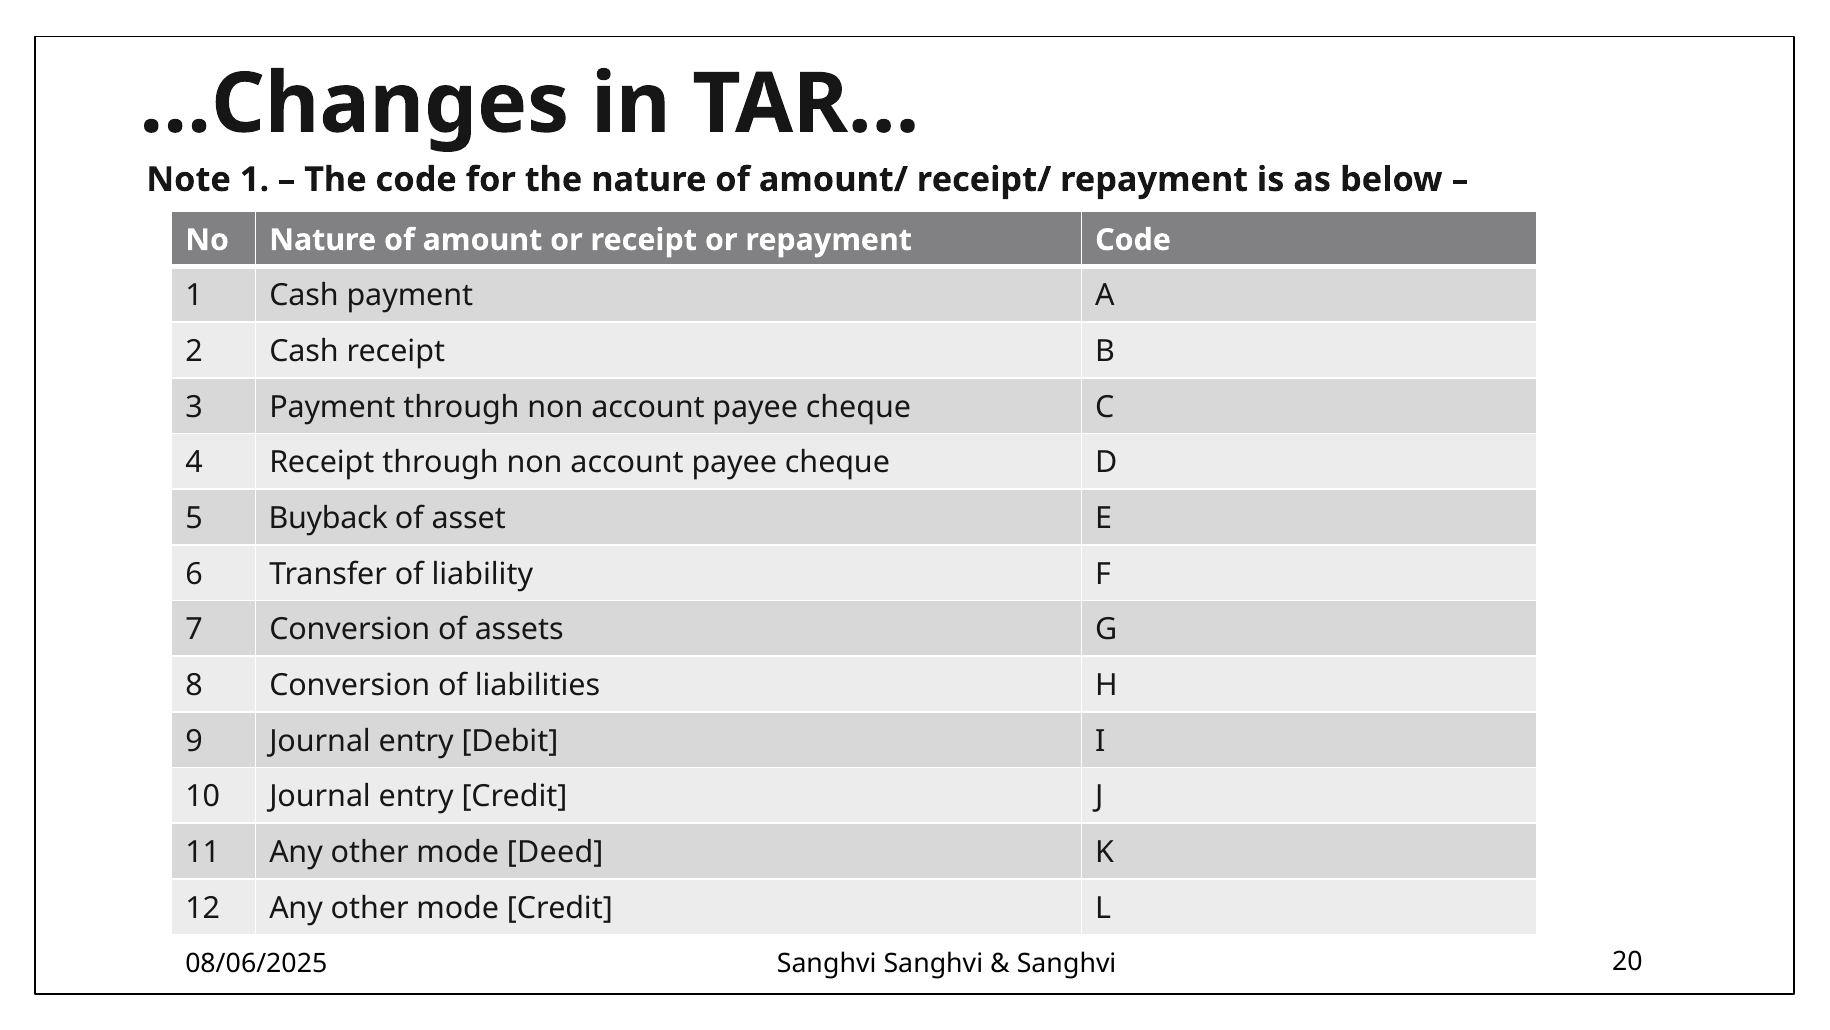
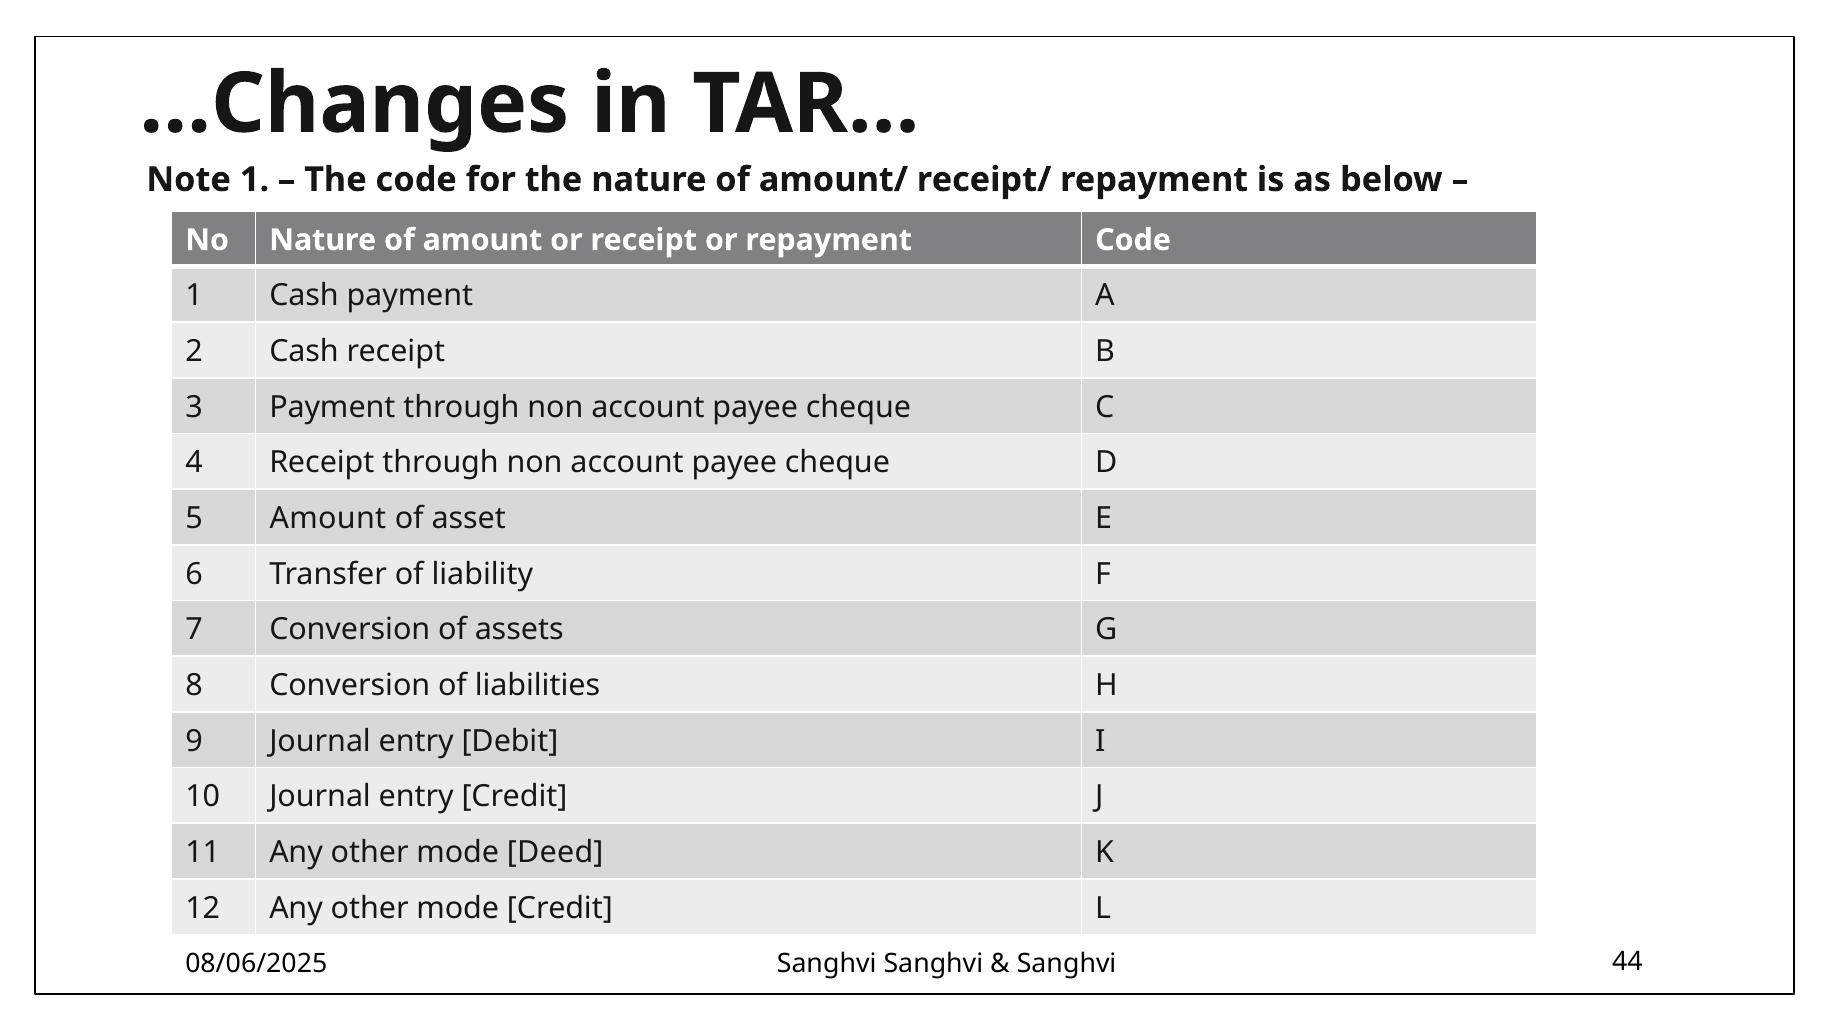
5 Buyback: Buyback -> Amount (328, 518)
20: 20 -> 44 (1627, 961)
